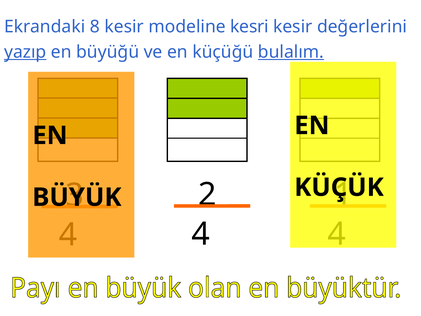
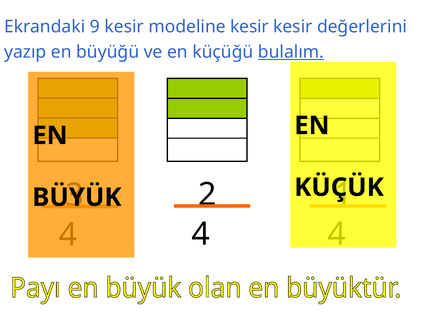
8: 8 -> 9 (95, 27)
modeline kesri: kesri -> kesir (249, 27)
yazıp underline: present -> none (25, 52)
